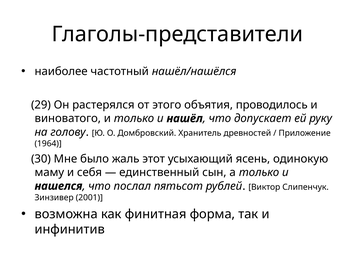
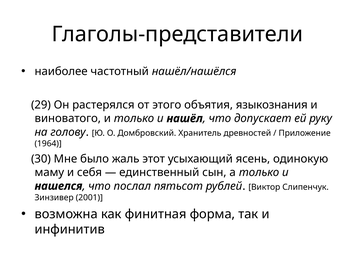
проводилось: проводилось -> языкознания (272, 105)
